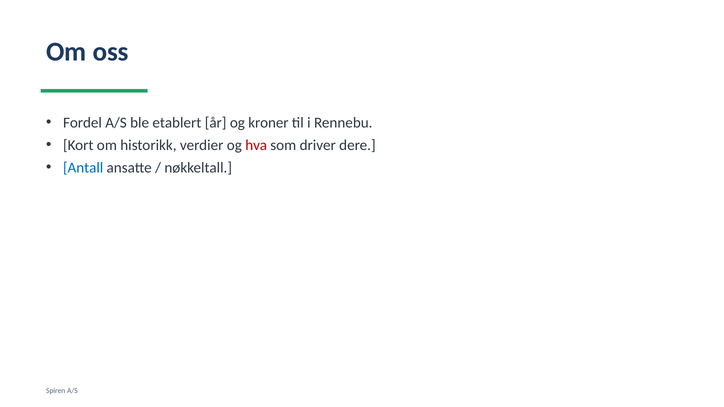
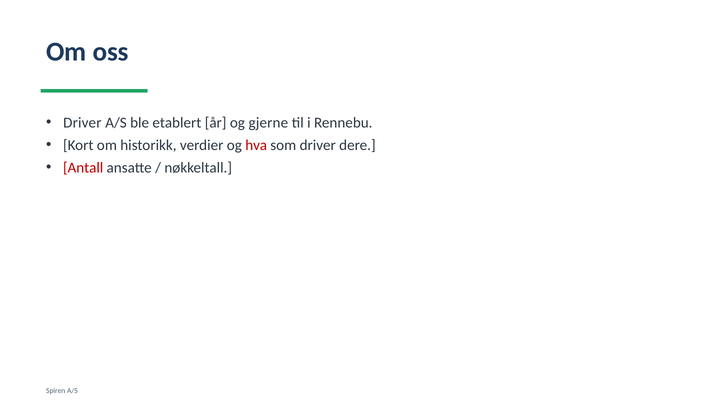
Fordel: Fordel -> Driver (82, 123)
kroner: kroner -> gjerne (268, 123)
Antall colour: blue -> red (83, 168)
